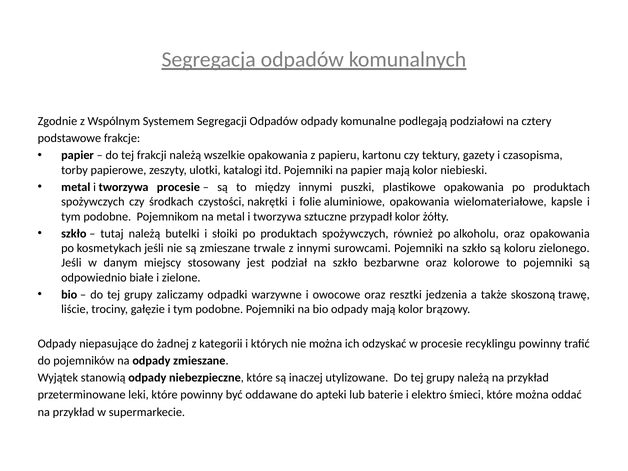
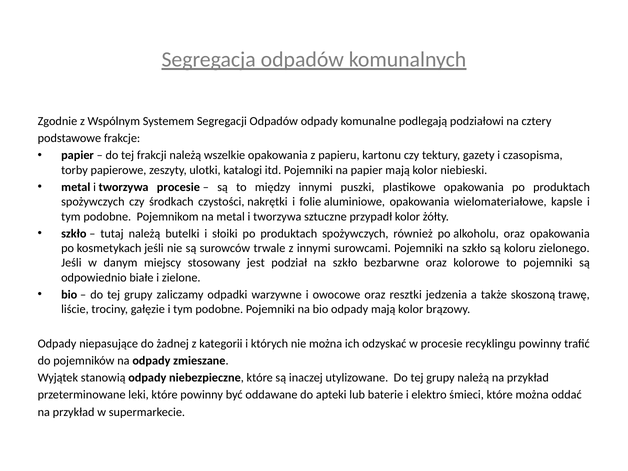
są zmieszane: zmieszane -> surowców (225, 248)
